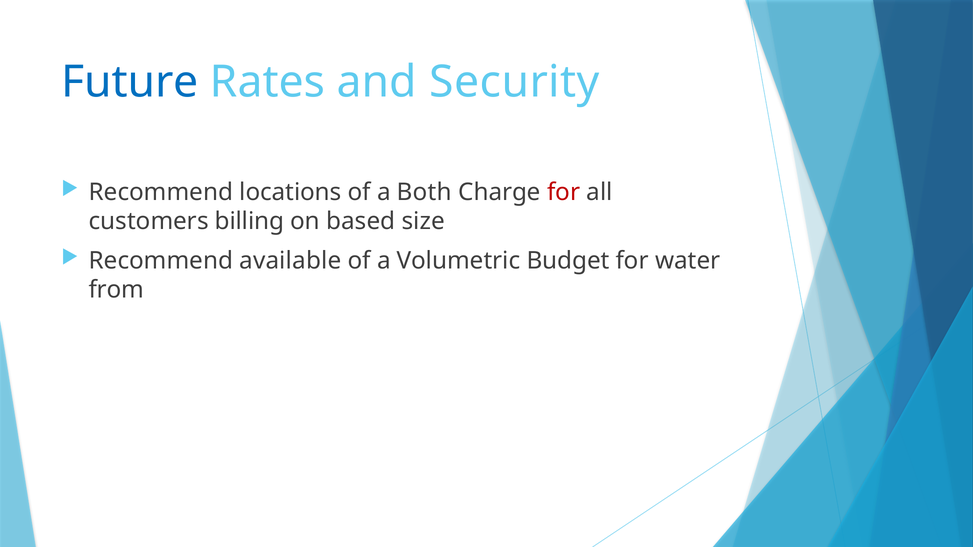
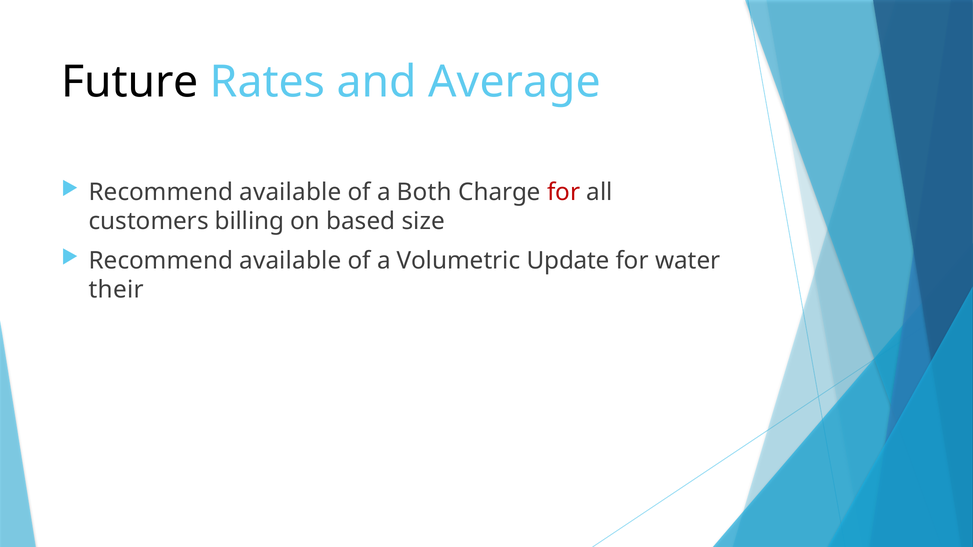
Future colour: blue -> black (130, 82)
Security: Security -> Average (515, 82)
locations: locations -> available (290, 192)
Budget: Budget -> Update (568, 261)
from: from -> their (116, 290)
